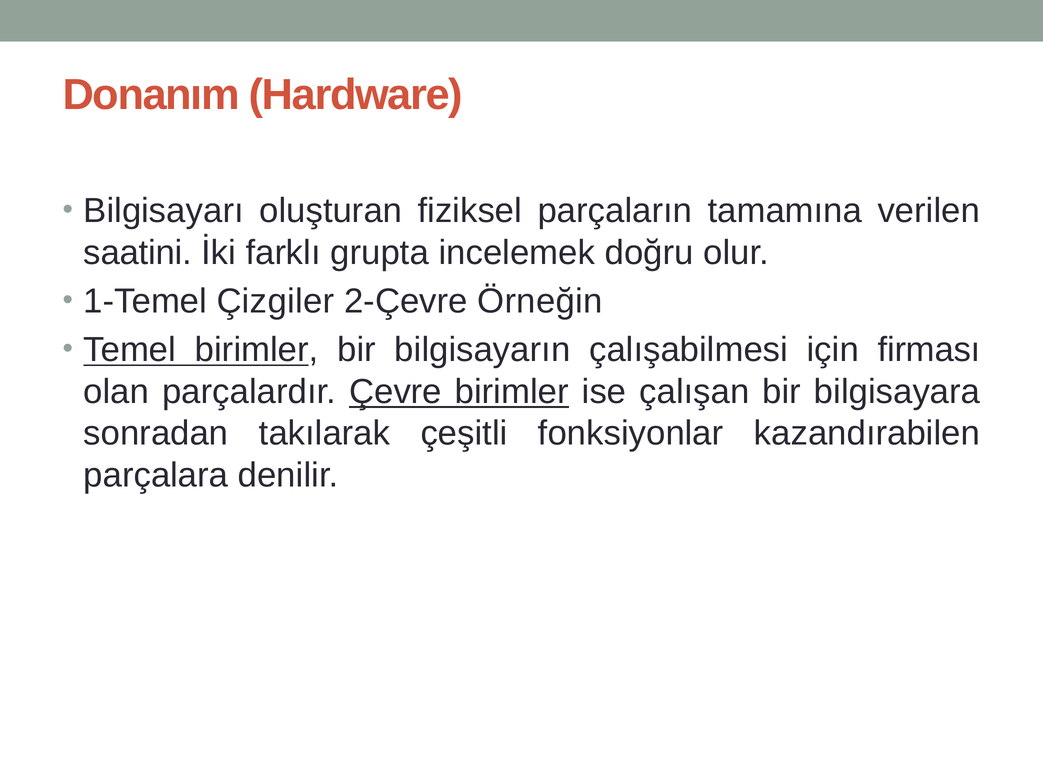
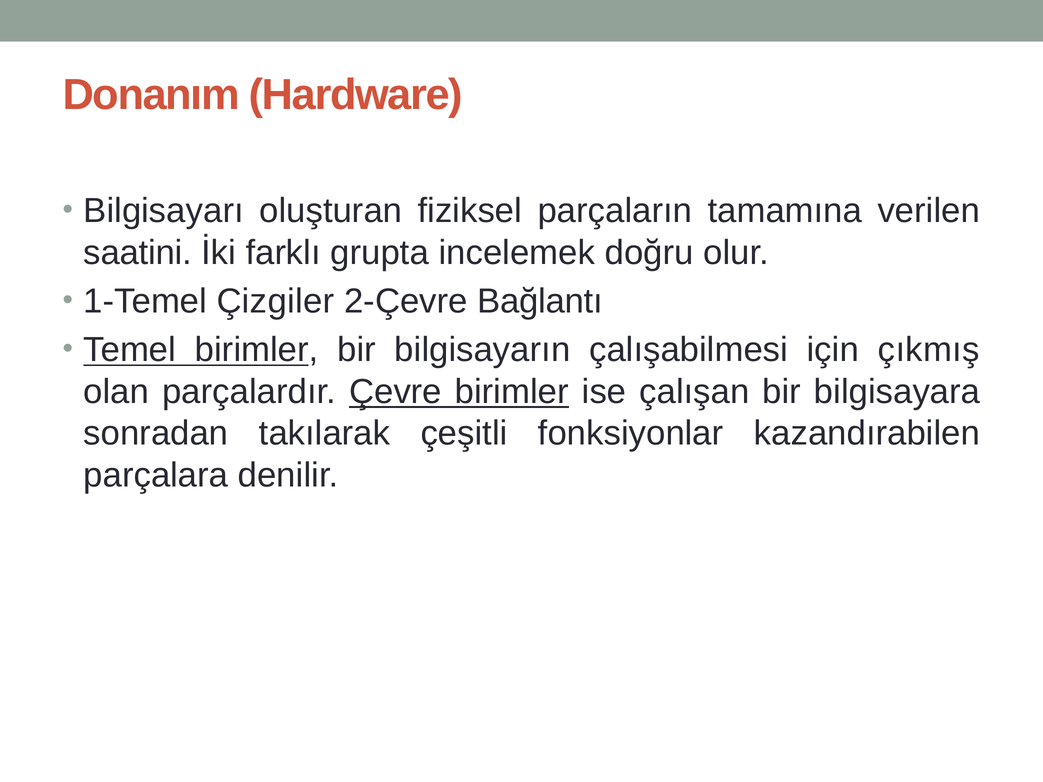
Örneğin: Örneğin -> Bağlantı (540, 301)
firması: firması -> çıkmış (929, 350)
